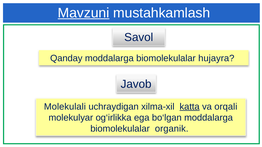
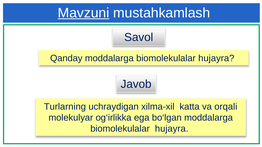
Molekulali: Molekulali -> Turlarning (65, 107)
katta underline: present -> none (190, 107)
organik: organik -> hujayra (172, 129)
